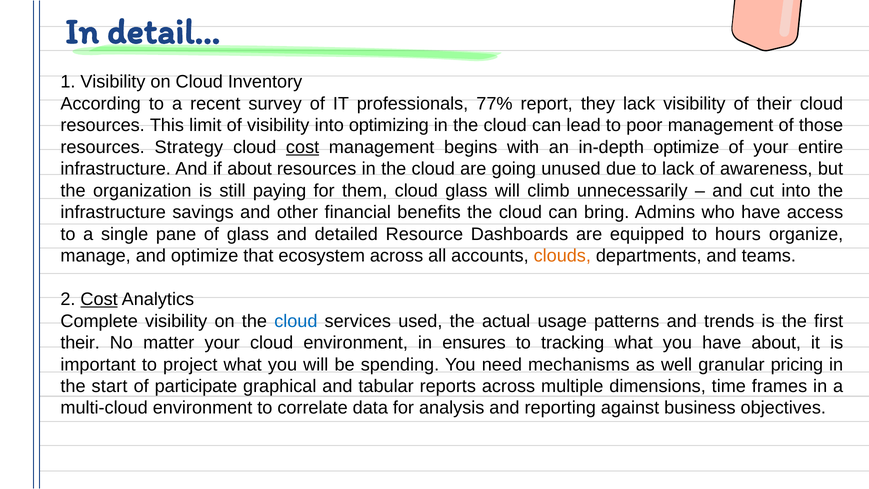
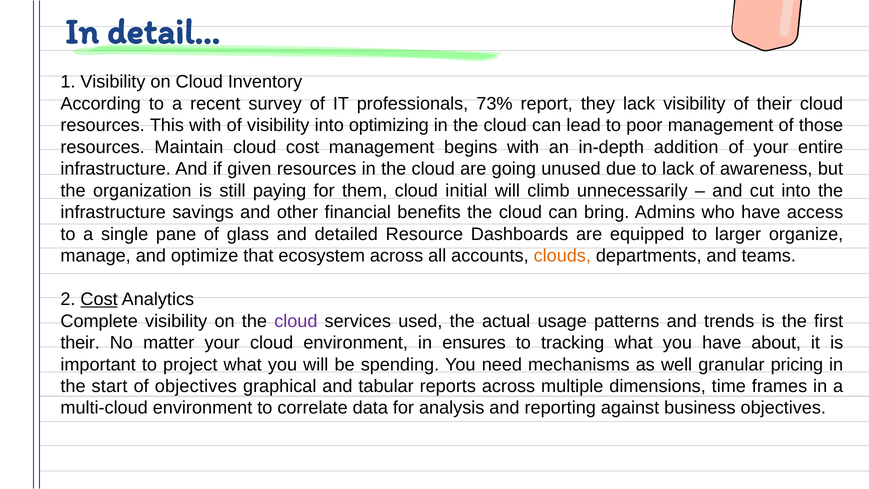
77%: 77% -> 73% (494, 104)
This limit: limit -> with (205, 125)
Strategy: Strategy -> Maintain (189, 147)
cost underline: present -> none (303, 147)
in-depth optimize: optimize -> addition (686, 147)
if about: about -> given (249, 169)
cloud glass: glass -> initial (466, 191)
hours: hours -> larger (738, 234)
cloud colour: blue -> purple (296, 321)
of participate: participate -> objectives (196, 386)
